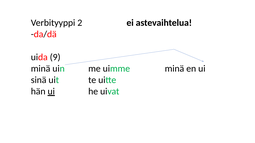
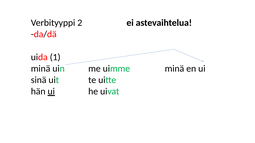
9: 9 -> 1 (55, 57)
